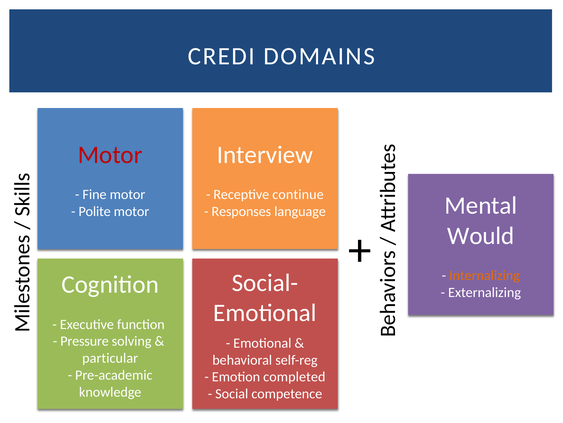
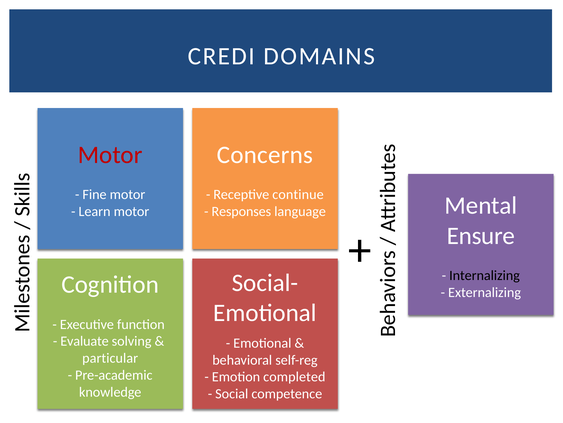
Interview: Interview -> Concerns (265, 155)
Polite: Polite -> Learn (95, 211)
Would: Would -> Ensure (481, 235)
Internalizing colour: orange -> black (485, 275)
Pressure: Pressure -> Evaluate (85, 341)
